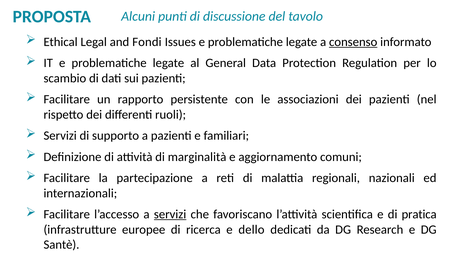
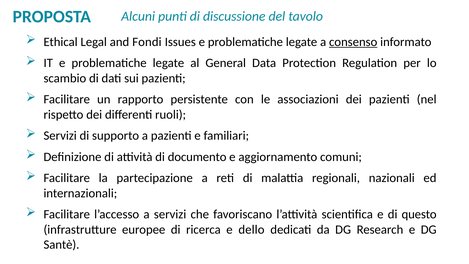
marginalità: marginalità -> documento (197, 157)
servizi underline: present -> none (170, 214)
pratica: pratica -> questo (419, 214)
